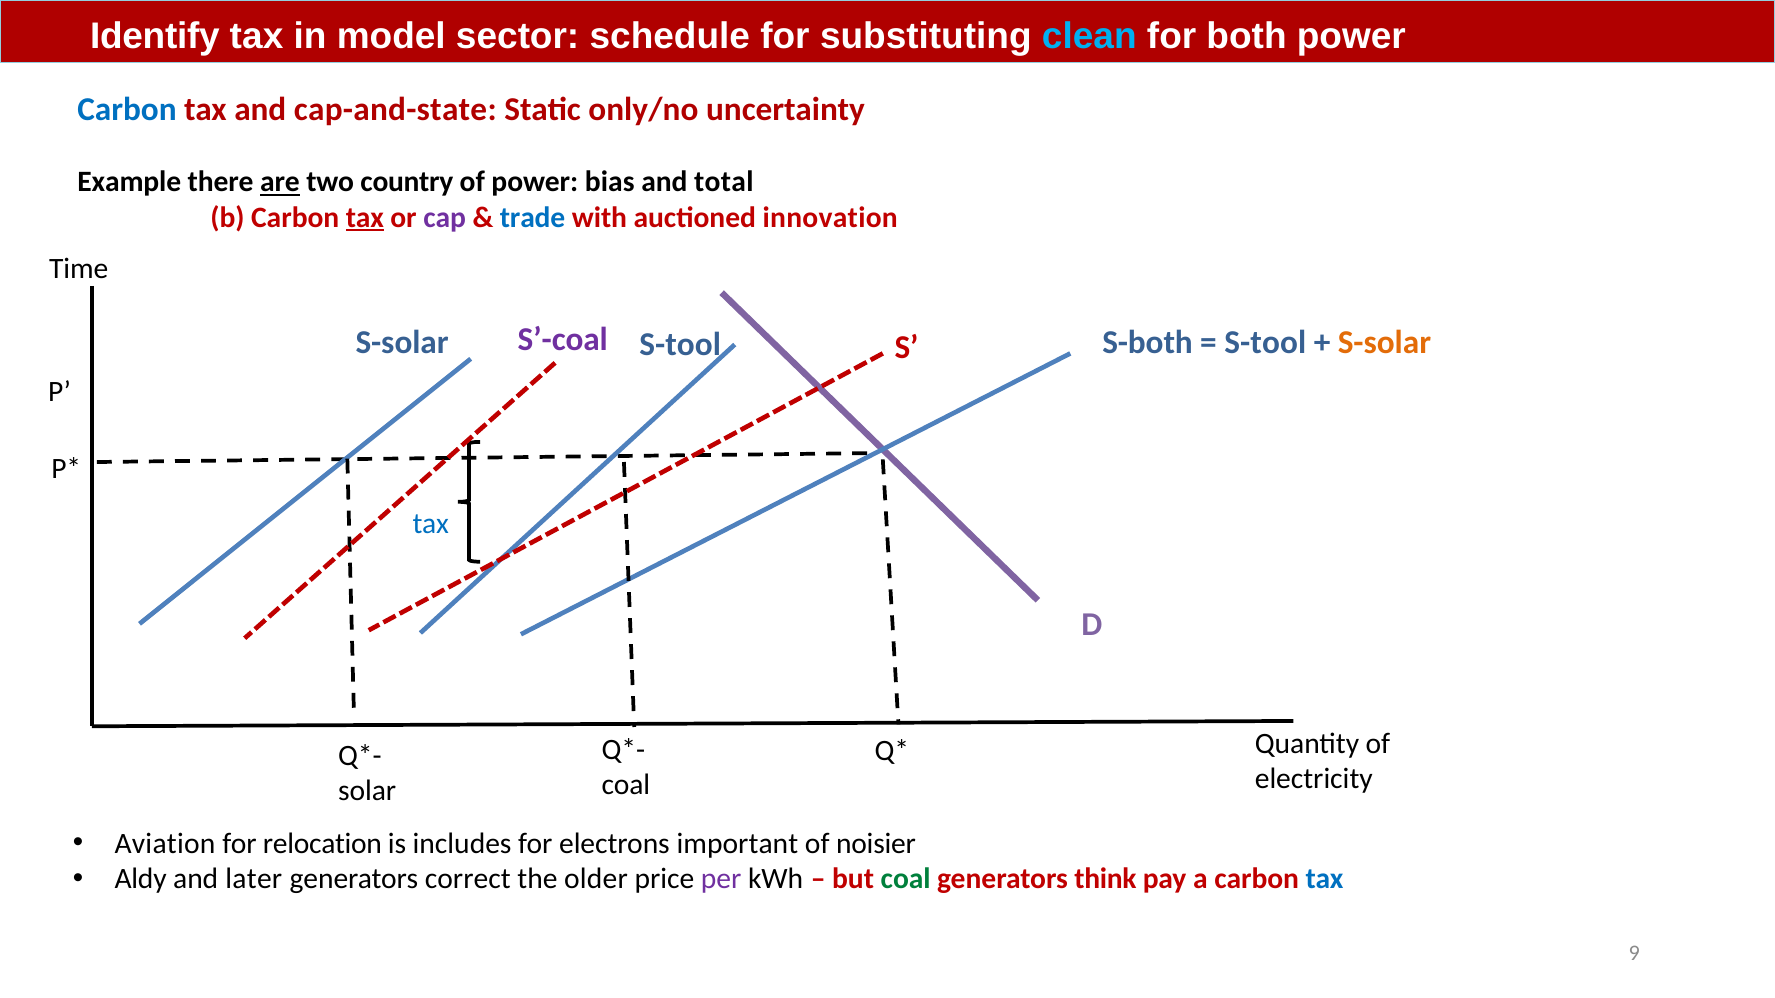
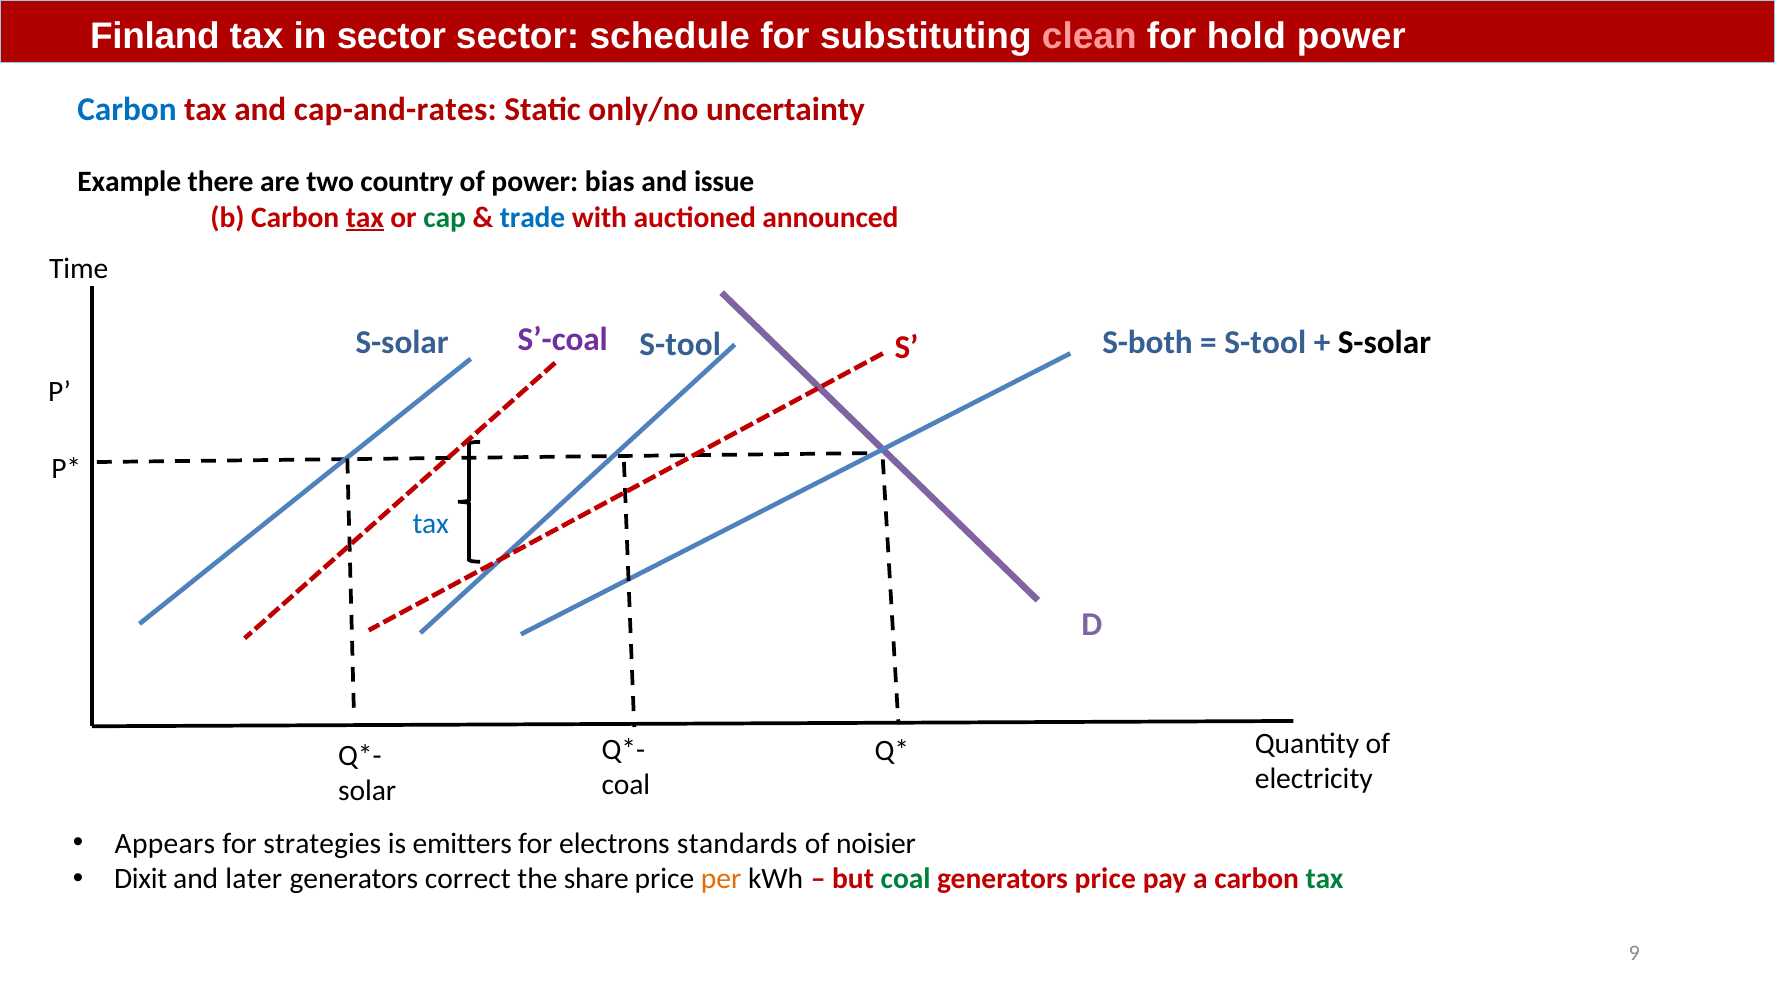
Identify: Identify -> Finland (155, 36)
in model: model -> sector (391, 36)
clean colour: light blue -> pink (1089, 36)
both: both -> hold (1246, 36)
cap-and-state: cap-and-state -> cap-and-rates (395, 109)
are underline: present -> none (280, 182)
total: total -> issue (724, 182)
cap colour: purple -> green (445, 218)
innovation: innovation -> announced (830, 218)
S-solar colour: orange -> black (1384, 343)
Aviation: Aviation -> Appears (165, 844)
relocation: relocation -> strategies (322, 844)
includes: includes -> emitters (462, 844)
important: important -> standards (737, 844)
Aldy: Aldy -> Dixit (141, 880)
older: older -> share (596, 880)
per colour: purple -> orange (721, 880)
generators think: think -> price (1105, 880)
tax colour: blue -> green (1325, 880)
